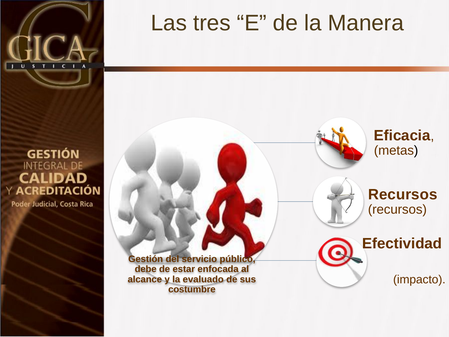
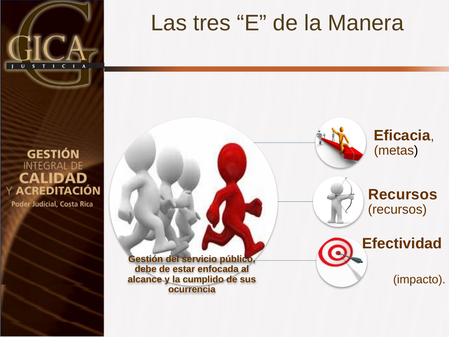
evaluado: evaluado -> cumplido (203, 279)
costumbre: costumbre -> ocurrencia (192, 289)
